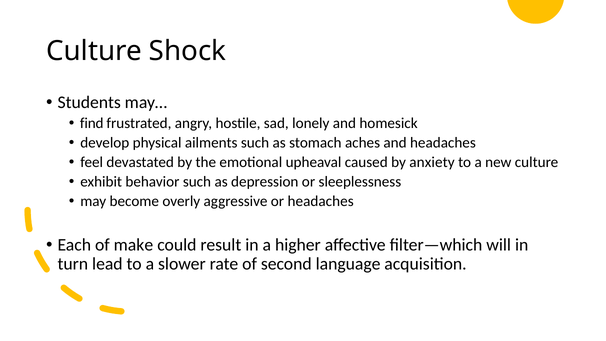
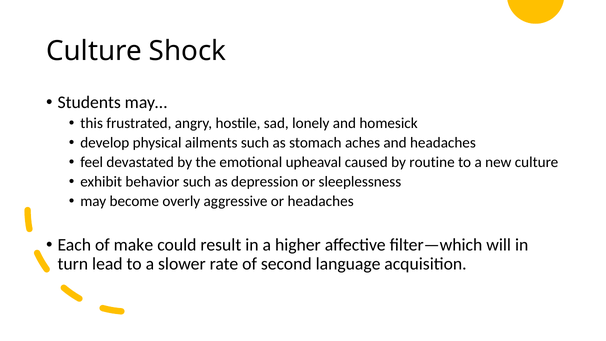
find: find -> this (92, 123)
anxiety: anxiety -> routine (432, 162)
